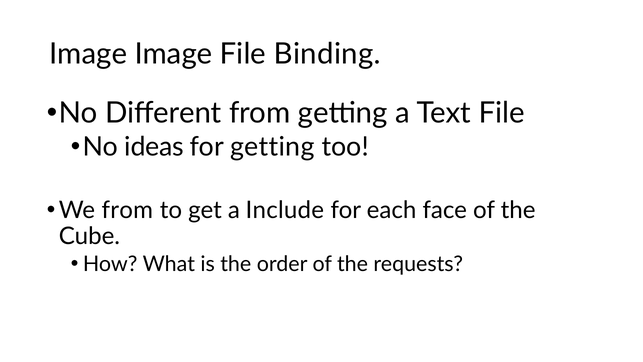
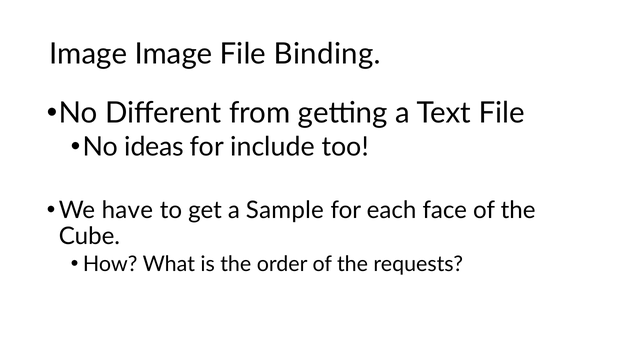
for getting: getting -> include (272, 147)
We from: from -> have (127, 210)
Include: Include -> Sample (285, 210)
